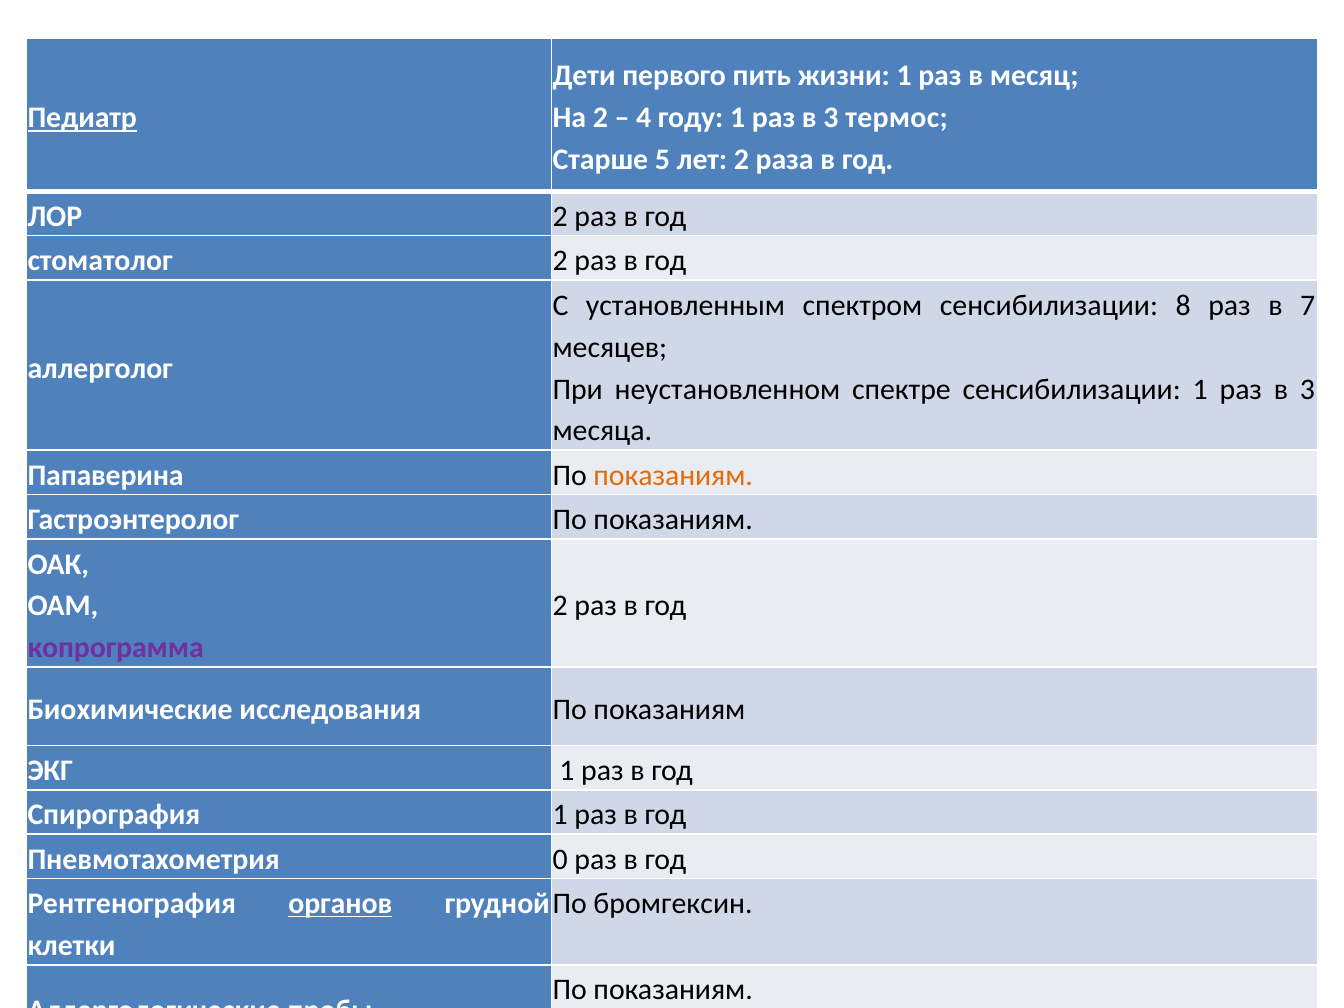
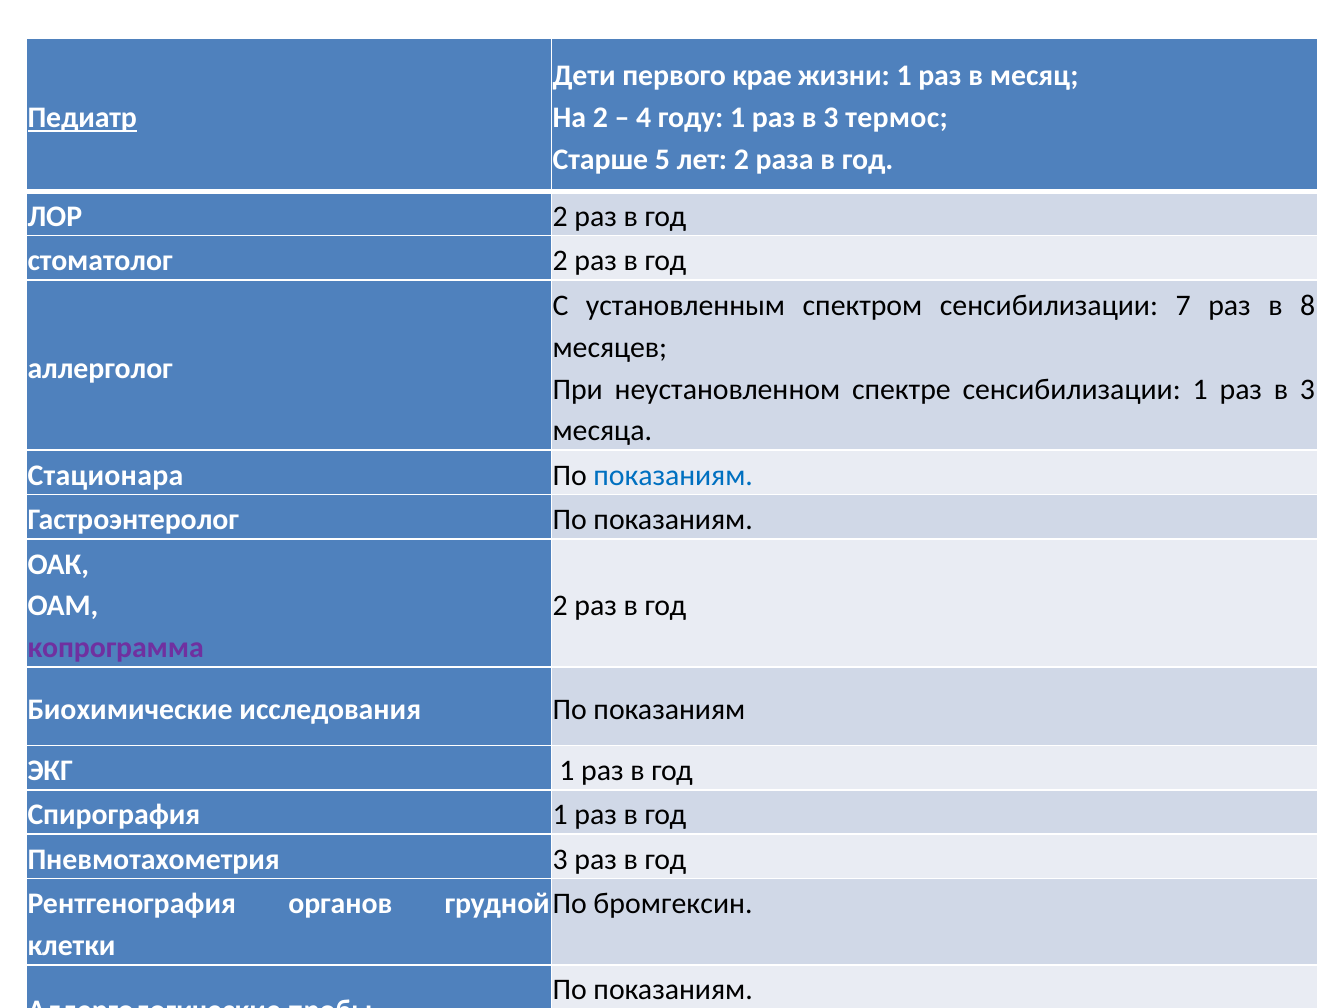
пить: пить -> крае (762, 76)
8: 8 -> 7 (1183, 305)
7: 7 -> 8 (1308, 305)
Папаверина: Папаверина -> Стационара (105, 475)
показаниям colour: orange -> blue (673, 475)
Пневмотахометрия 0: 0 -> 3 (560, 859)
органов underline: present -> none (340, 904)
